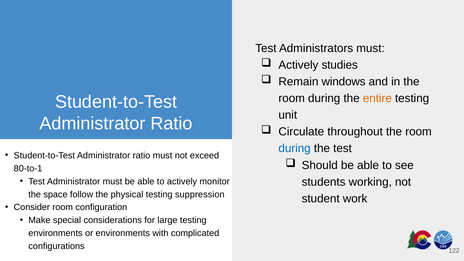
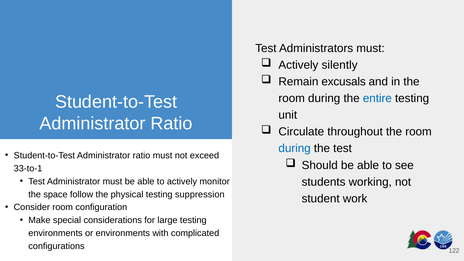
studies: studies -> silently (340, 65)
windows: windows -> excusals (344, 82)
entire colour: orange -> blue (377, 98)
80-to-1: 80-to-1 -> 33-to-1 (28, 168)
